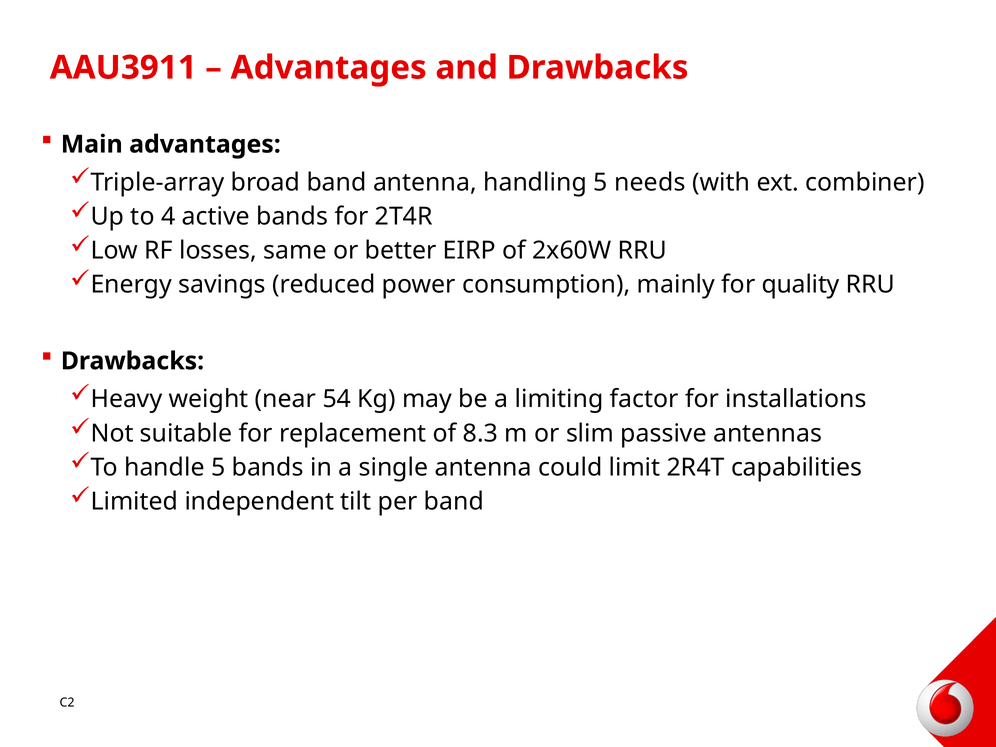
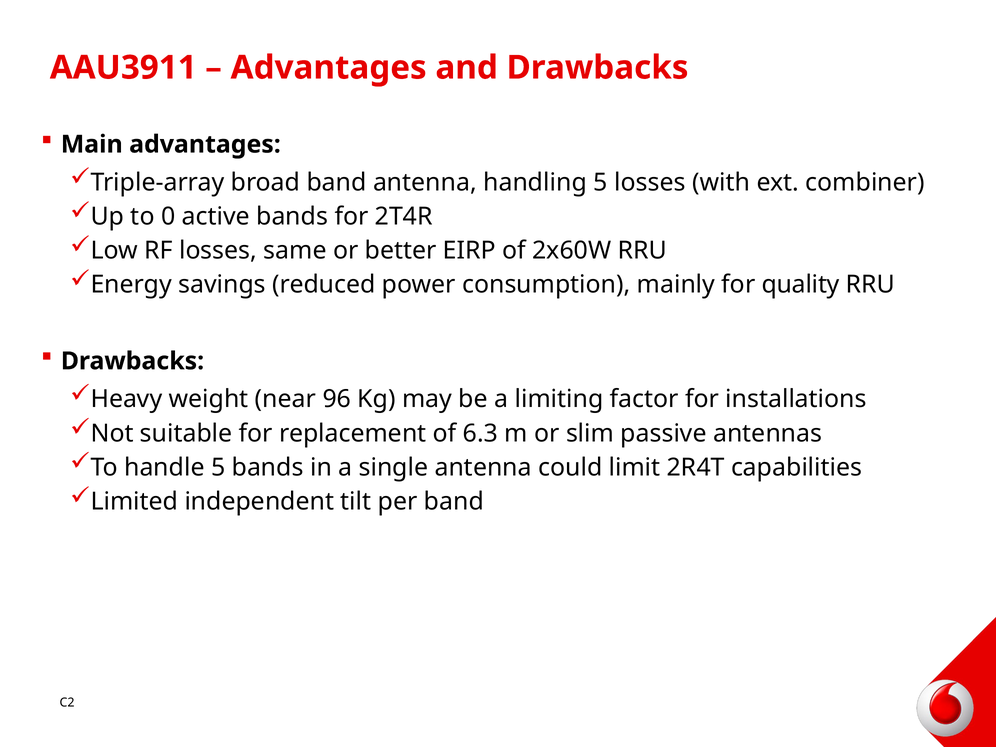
5 needs: needs -> losses (650, 183)
4: 4 -> 0 (168, 217)
54: 54 -> 96 (337, 399)
8.3: 8.3 -> 6.3 (480, 433)
